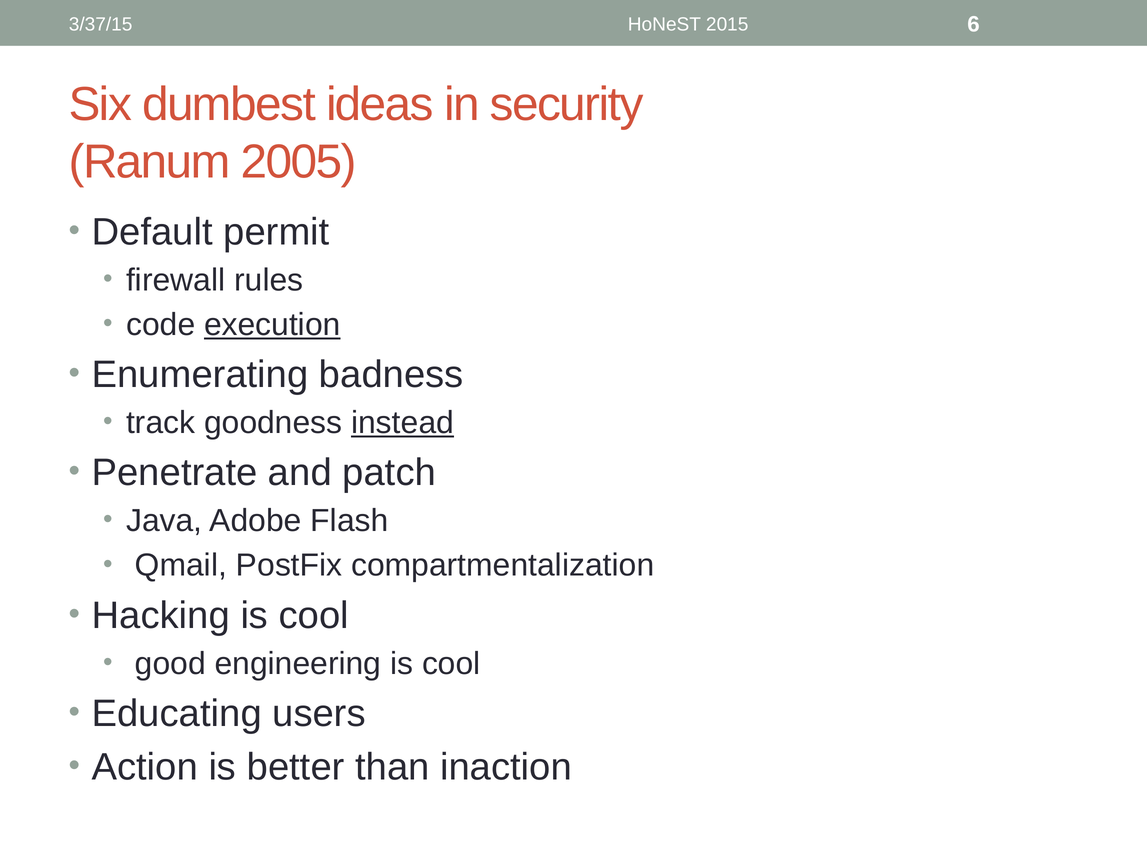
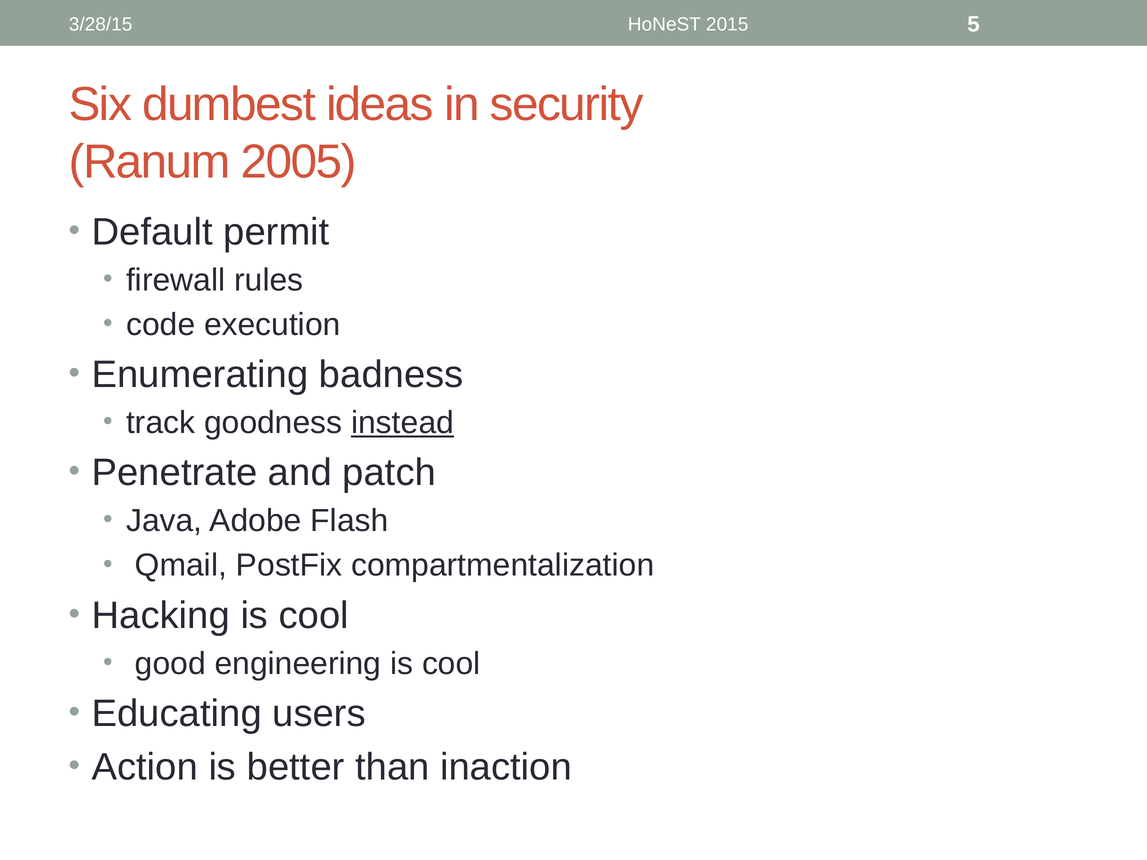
3/37/15: 3/37/15 -> 3/28/15 (101, 24)
6: 6 -> 5 (974, 24)
execution underline: present -> none (272, 325)
